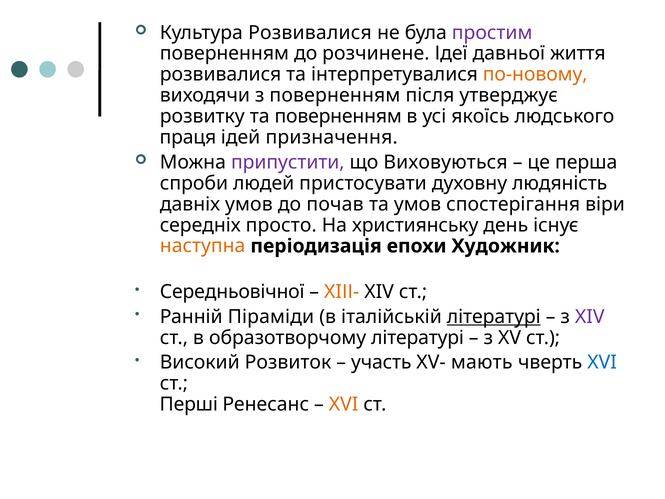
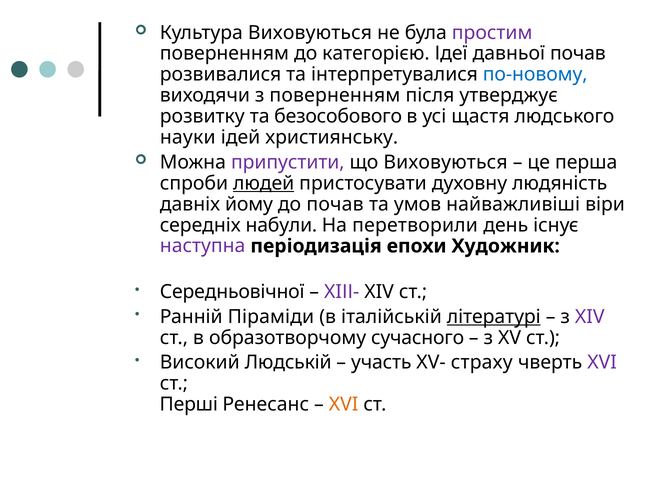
Культура Розвивалися: Розвивалися -> Виховуються (310, 33)
розчинене: розчинене -> категорією (376, 54)
давньої життя: життя -> почав (578, 54)
по-новому colour: orange -> blue (535, 74)
та поверненням: поверненням -> безособового (338, 116)
якоїсь: якоїсь -> щастя (480, 116)
праця: праця -> науки (188, 137)
призначення: призначення -> християнську (332, 137)
людей underline: none -> present (264, 183)
давніх умов: умов -> йому (249, 204)
спостерігання: спостерігання -> найважливіші (513, 204)
просто: просто -> набули (281, 225)
християнську: християнську -> перетворили (415, 225)
наступна colour: orange -> purple (203, 246)
XIІІ- colour: orange -> purple (342, 292)
образотворчому літературі: літературі -> сучасного (418, 337)
Розвиток: Розвиток -> Людській (288, 362)
мають: мають -> страху (482, 362)
XVI colour: blue -> purple (602, 362)
